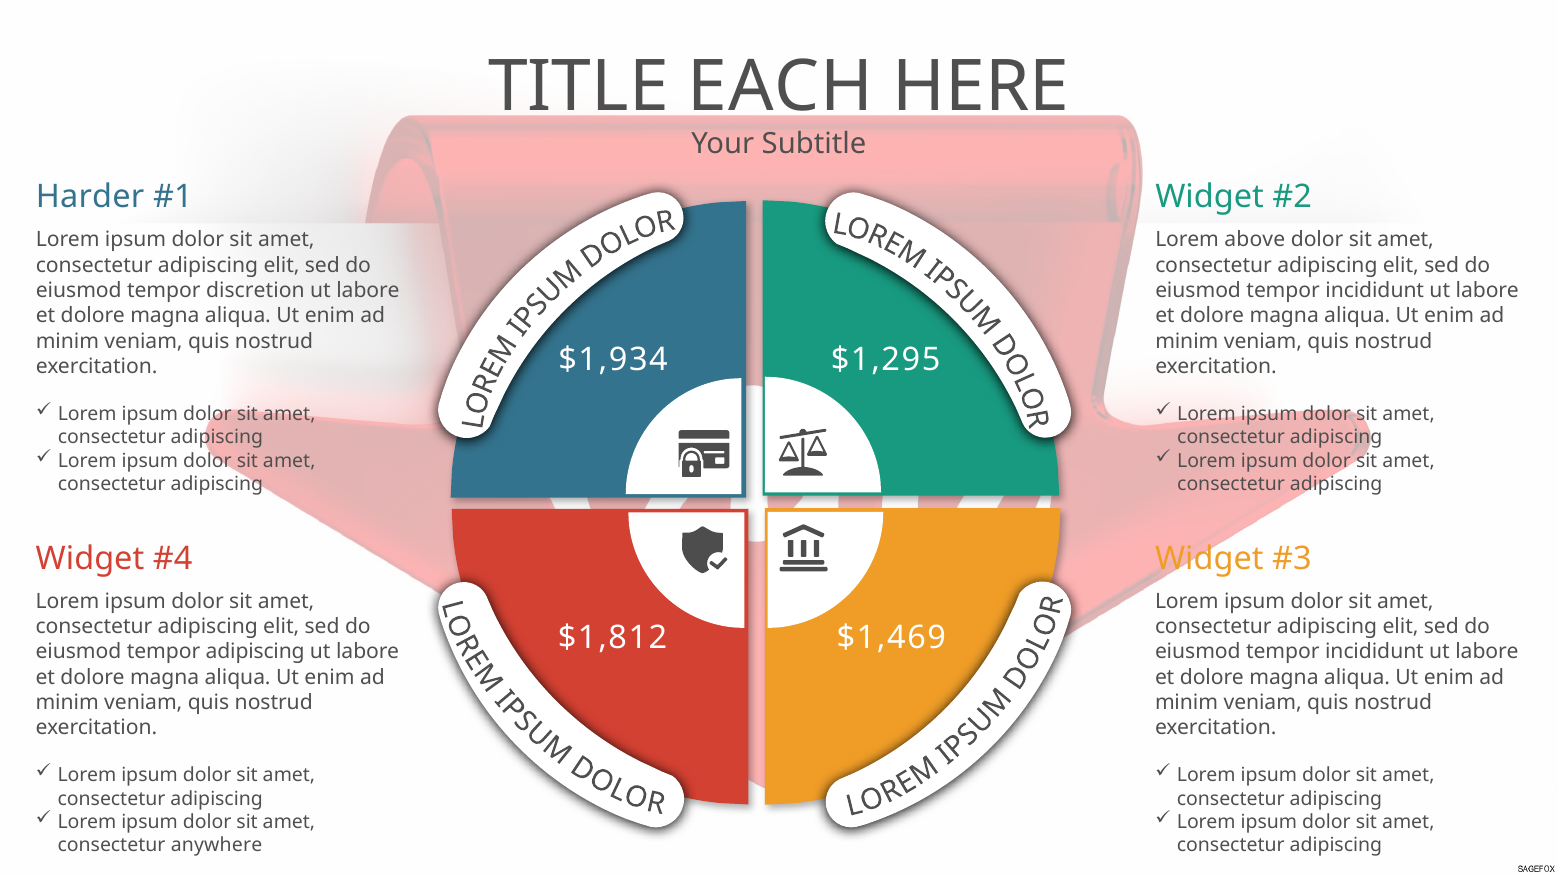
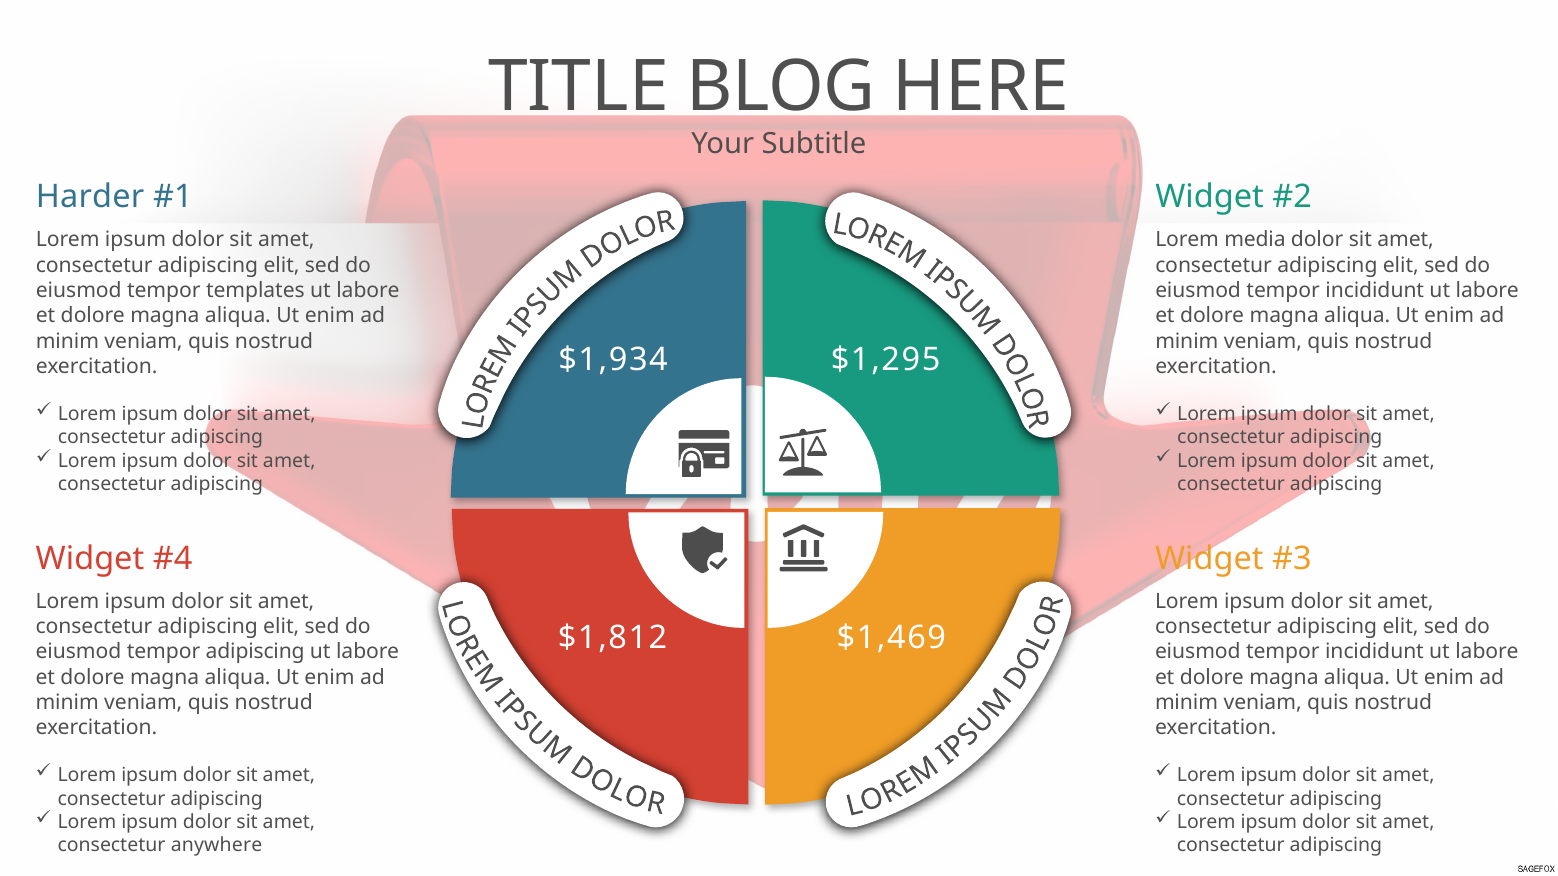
EACH: EACH -> BLOG (781, 87)
above: above -> media (1255, 240)
discretion: discretion -> templates (255, 291)
